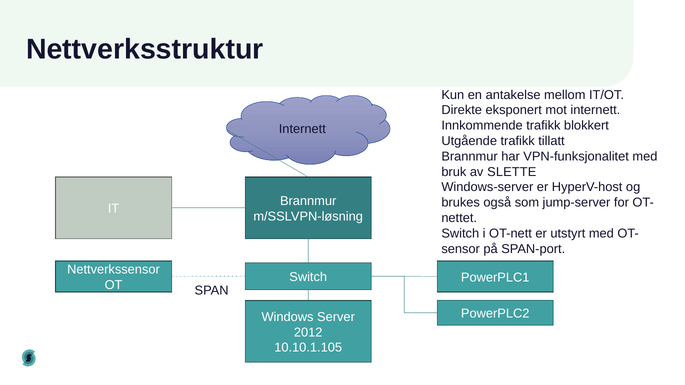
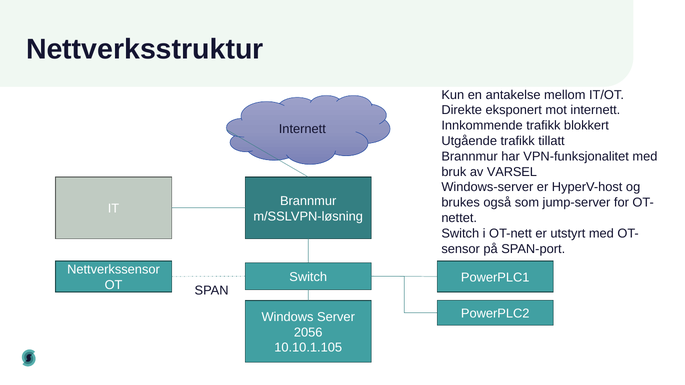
SLETTE: SLETTE -> VARSEL (512, 172)
2012: 2012 -> 2056 (308, 333)
